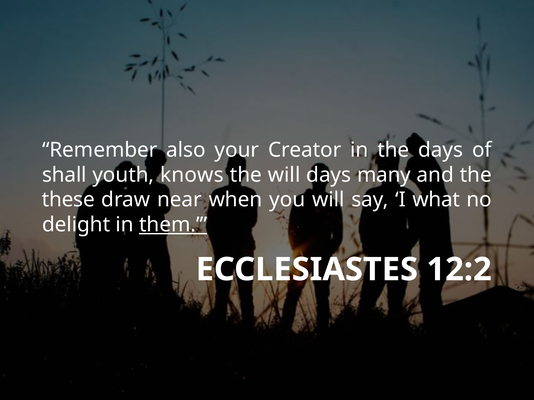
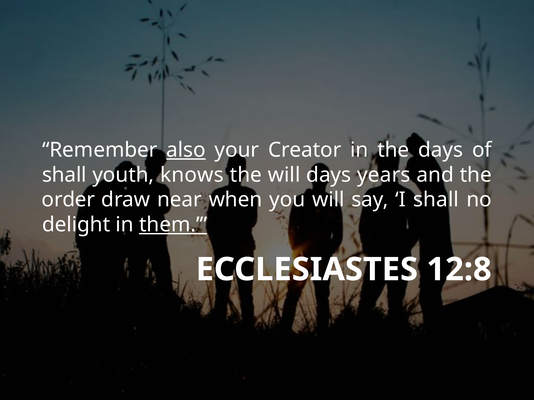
also underline: none -> present (186, 150)
many: many -> years (384, 175)
these: these -> order (68, 200)
I what: what -> shall (436, 200)
12:2: 12:2 -> 12:8 (459, 270)
